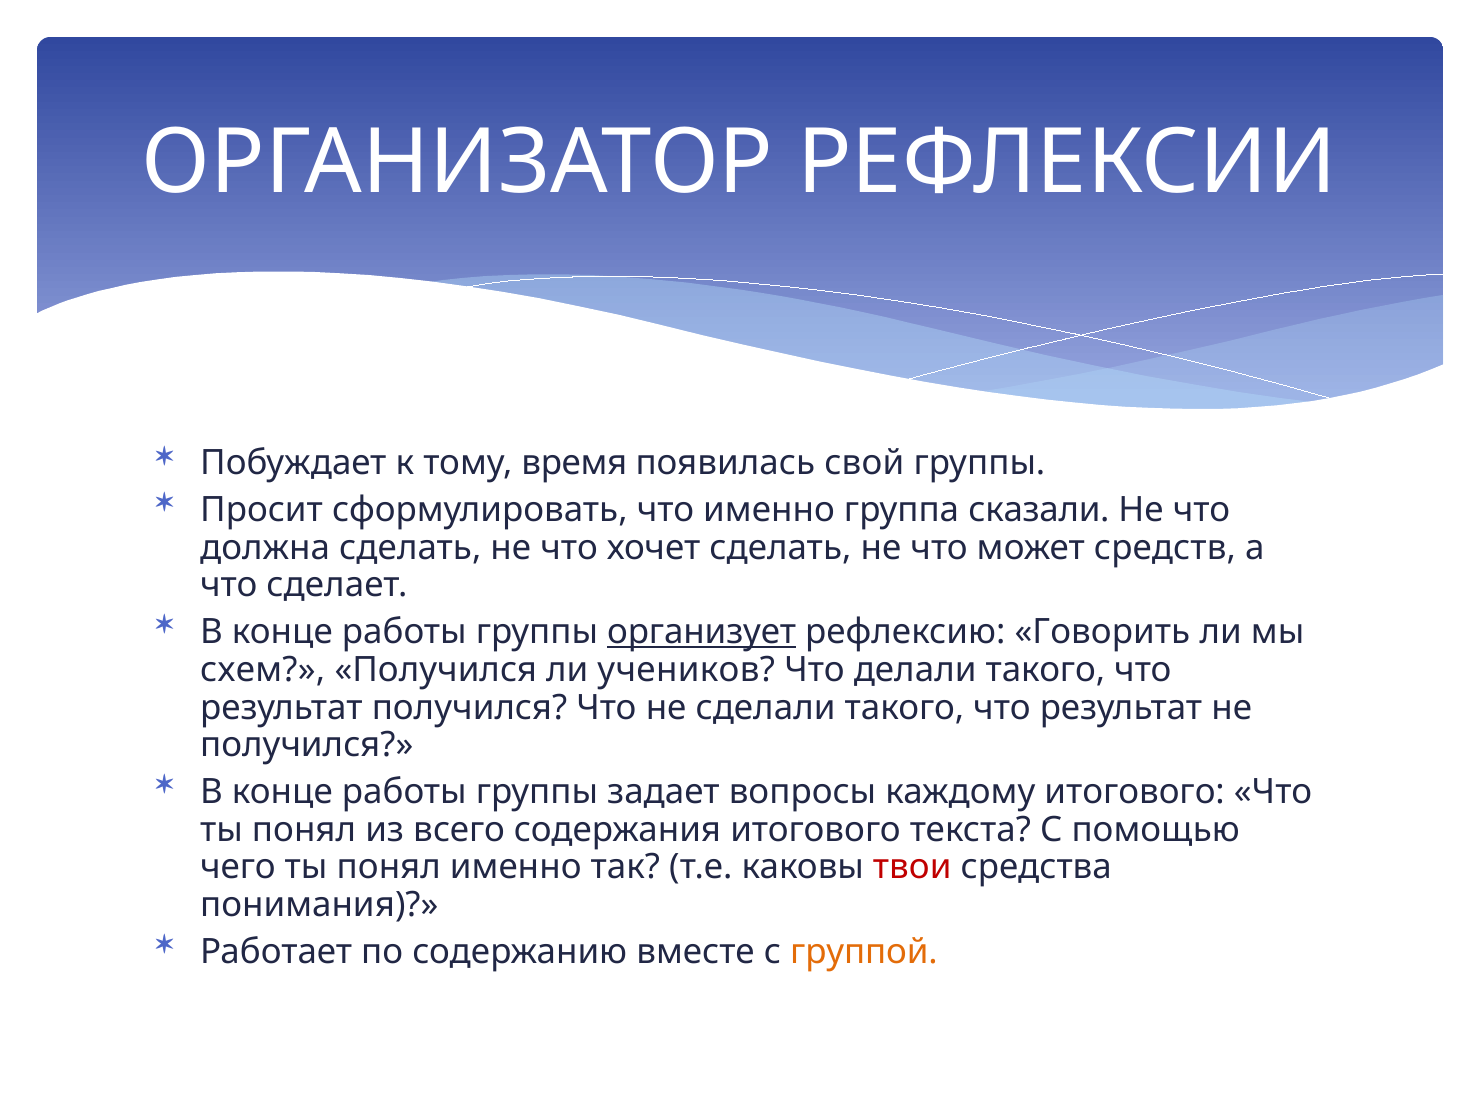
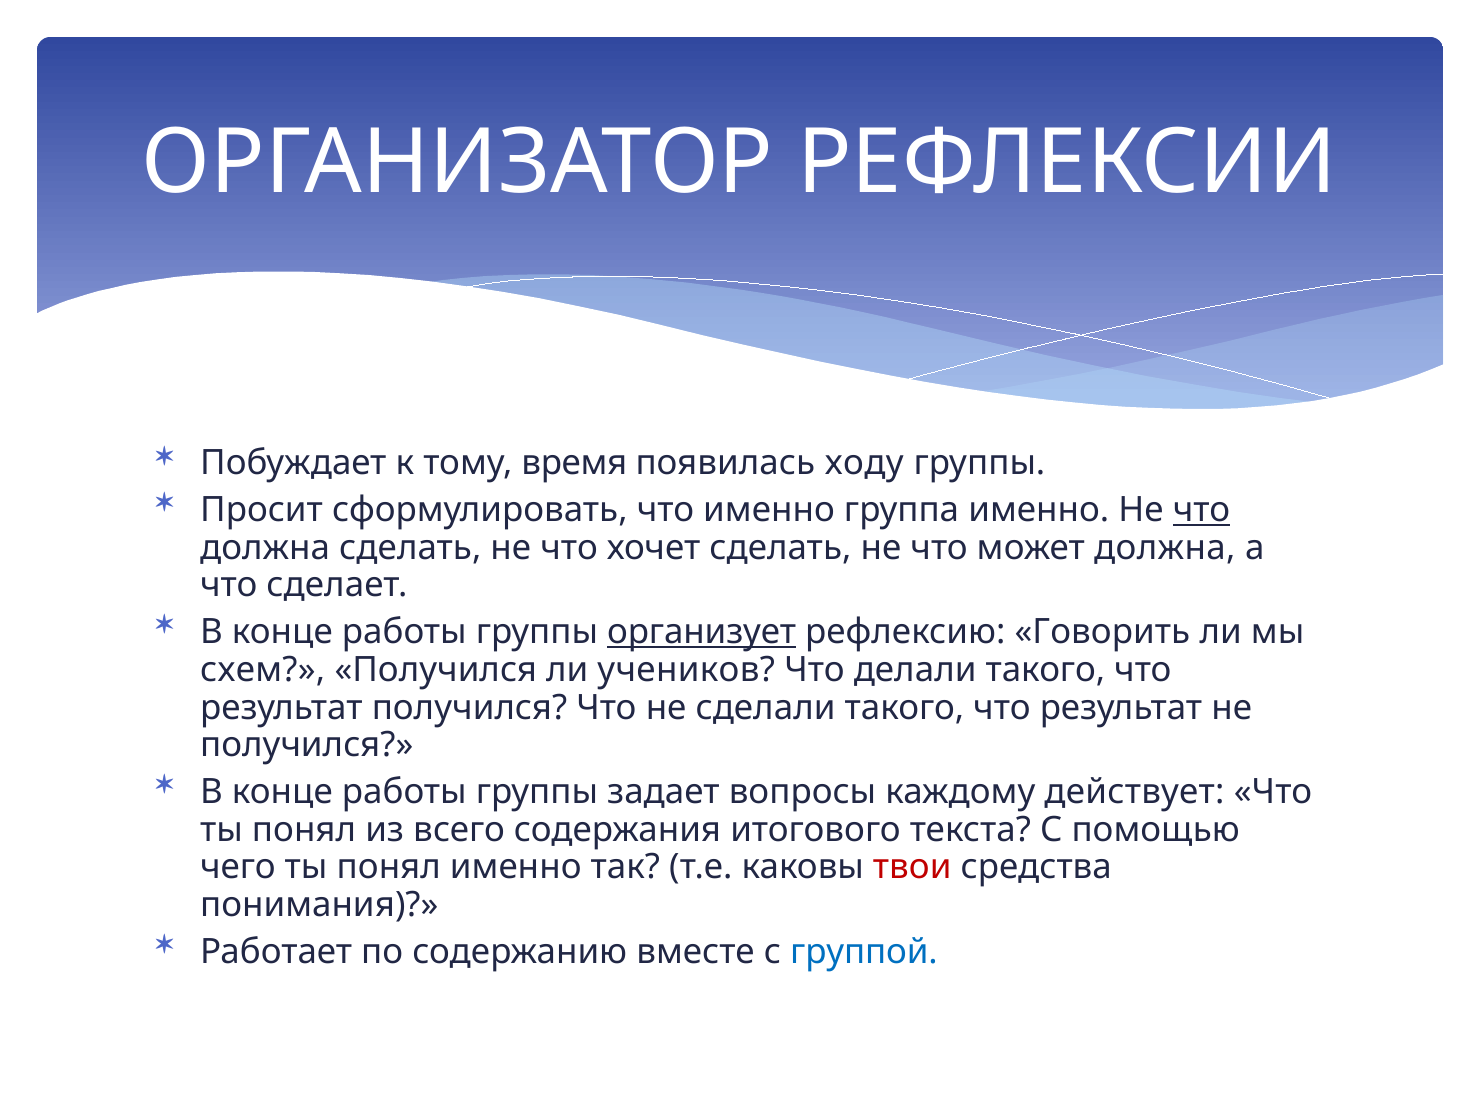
свой: свой -> ходу (864, 464)
группа сказали: сказали -> именно (1039, 510)
что underline: none -> present (1202, 510)
может средств: средств -> должна (1165, 548)
каждому итогового: итогового -> действует (1135, 792)
группой colour: orange -> blue (864, 952)
